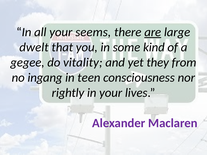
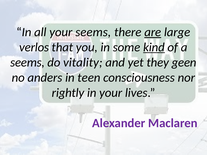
dwelt: dwelt -> verlos (34, 47)
kind underline: none -> present (154, 47)
gegee: gegee -> seems (27, 63)
from: from -> geen (184, 63)
ingang: ingang -> anders (45, 78)
